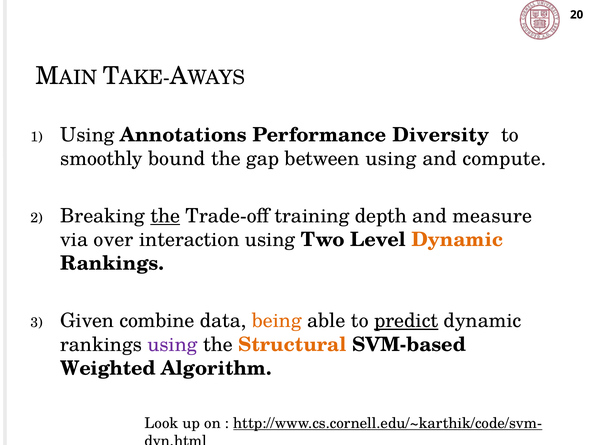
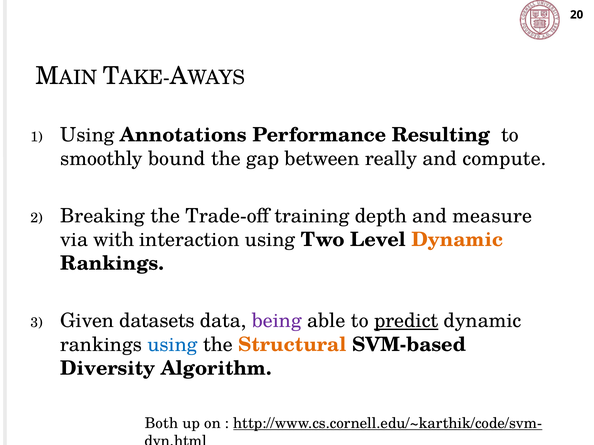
Diversity: Diversity -> Resulting (441, 135)
between using: using -> really (391, 159)
the underline: present -> none (165, 216)
over: over -> with (114, 240)
combine: combine -> datasets (157, 321)
being colour: orange -> purple (277, 321)
using colour: purple -> blue (172, 345)
Weighted: Weighted -> Diversity (108, 369)
Look: Look -> Both (161, 424)
